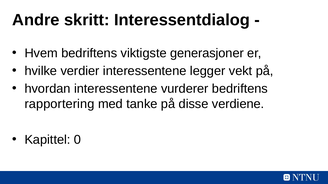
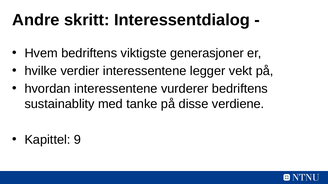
rapportering: rapportering -> sustainablity (60, 104)
0: 0 -> 9 (78, 140)
